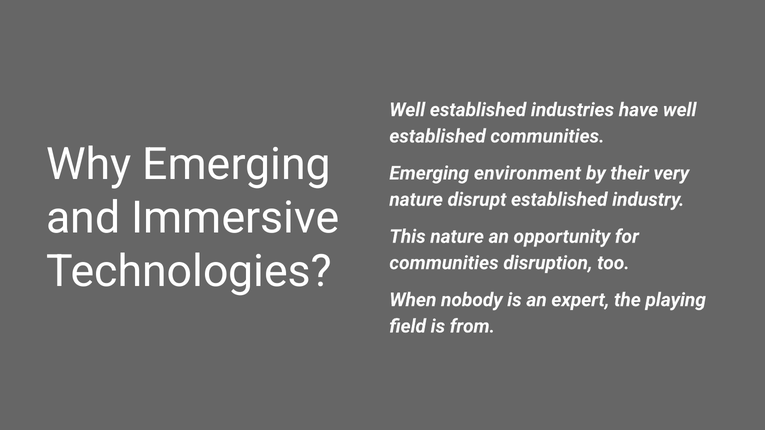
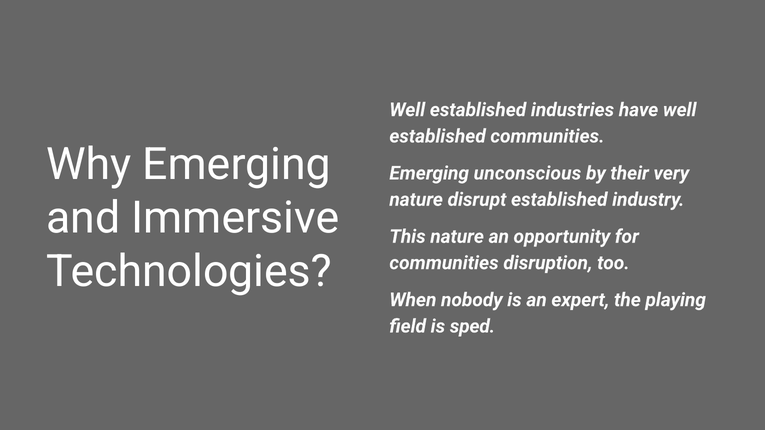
environment: environment -> unconscious (527, 173)
from: from -> sped (472, 326)
